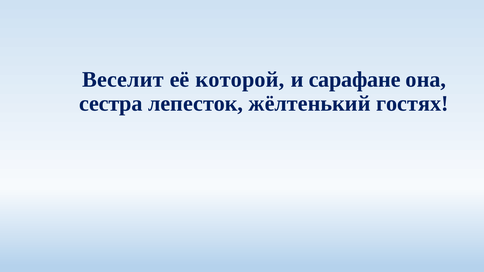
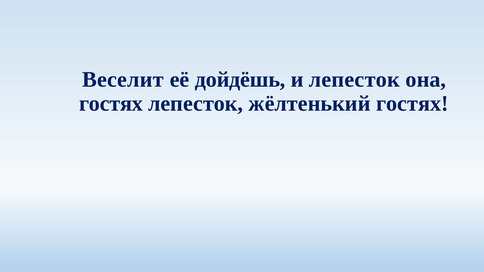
которой: которой -> дойдёшь (240, 80)
и сарафане: сарафане -> лепесток (354, 80)
сестра: сестра -> гостях (111, 104)
